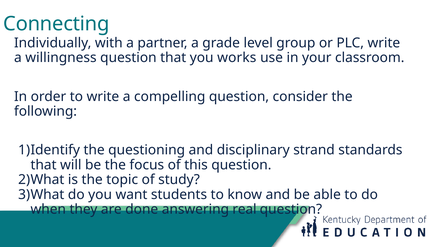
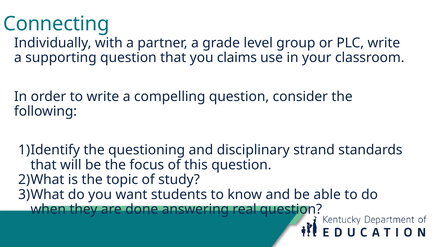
willingness: willingness -> supporting (61, 58)
works: works -> claims (237, 58)
